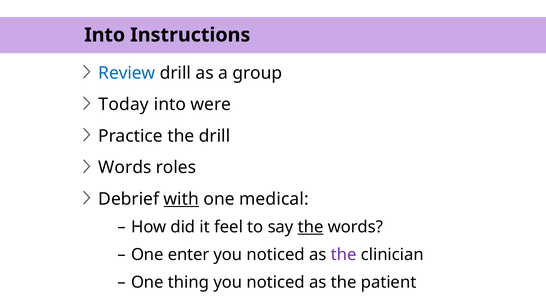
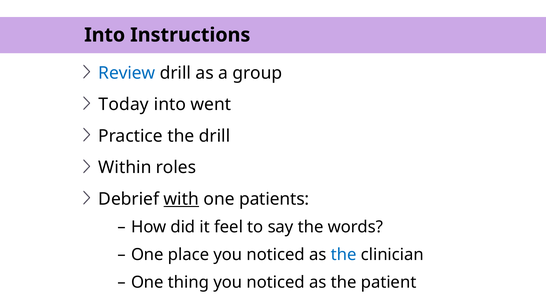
were: were -> went (211, 105)
Words: Words -> Within (125, 168)
medical: medical -> patients (274, 199)
the underline: present -> none (311, 227)
enter: enter -> place (189, 255)
the colour: purple -> blue (344, 255)
